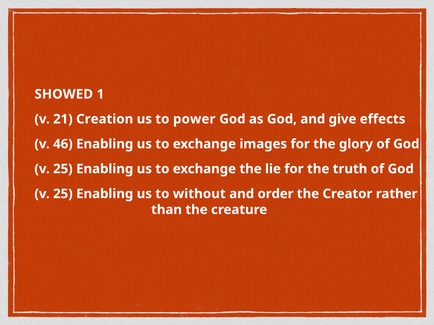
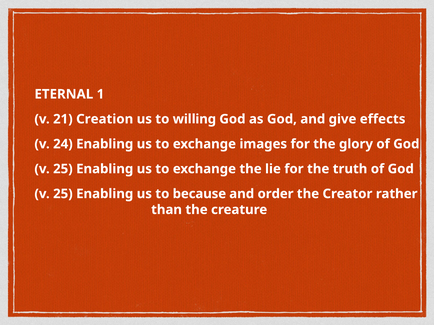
SHOWED: SHOWED -> ETERNAL (64, 94)
power: power -> willing (194, 119)
46: 46 -> 24 (63, 144)
without: without -> because (199, 194)
